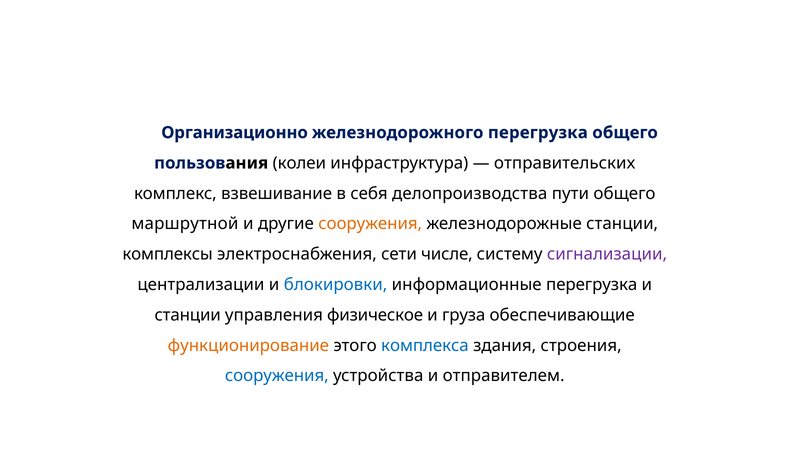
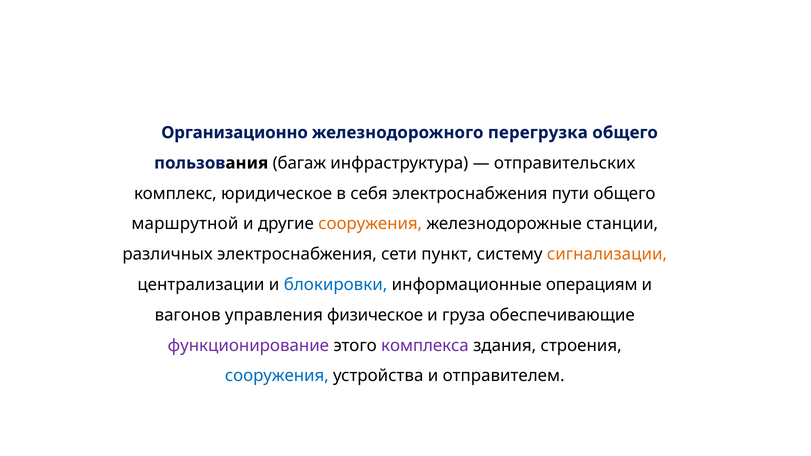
колеи: колеи -> багаж (299, 163)
взвешивание: взвешивание -> юридическое (277, 194)
себя делопроизводства: делопроизводства -> электроснабжения (470, 194)
комплексы: комплексы -> различных (168, 254)
числе: числе -> пункт (447, 254)
сигнализации colour: purple -> orange (607, 254)
информационные перегрузка: перегрузка -> операциям (592, 285)
станции: станции -> вагонов (188, 315)
функционирование colour: orange -> purple (248, 346)
комплекса colour: blue -> purple (425, 346)
